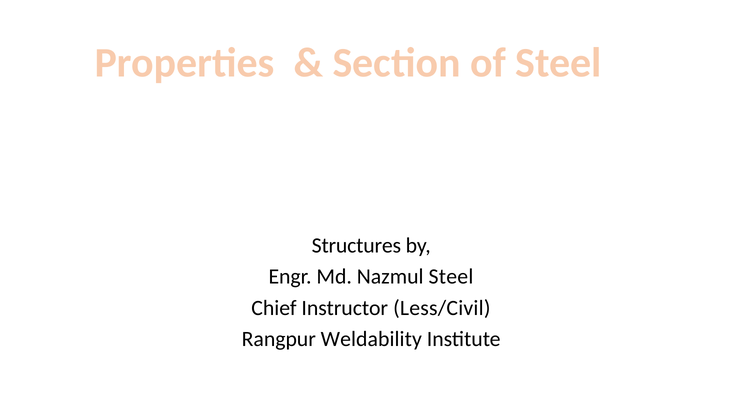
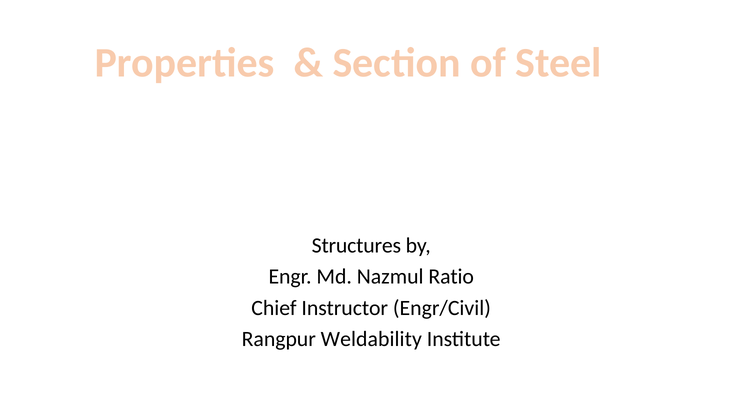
Nazmul Steel: Steel -> Ratio (451, 277)
Less/Civil: Less/Civil -> Engr/Civil (442, 308)
